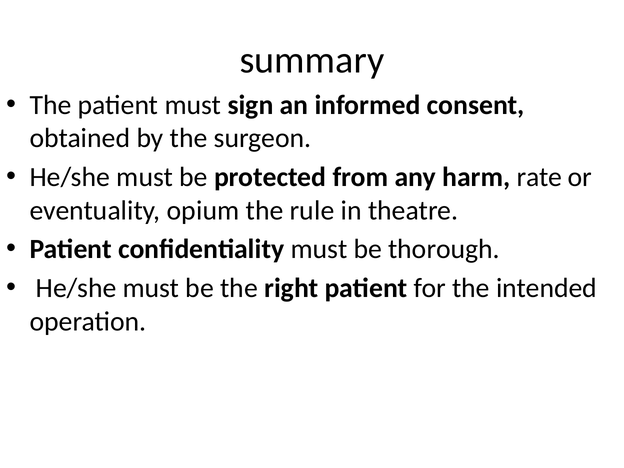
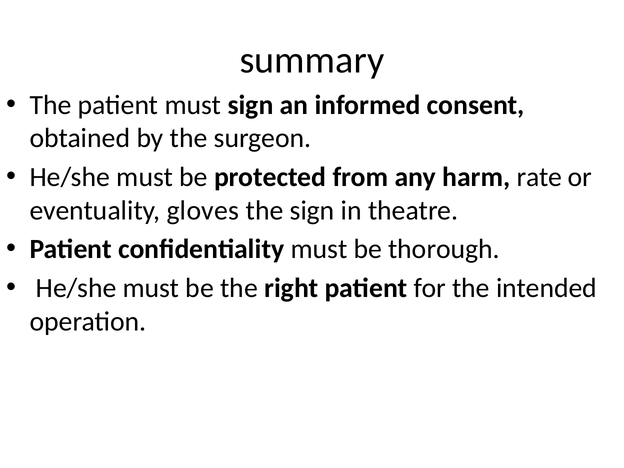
opium: opium -> gloves (203, 210)
the rule: rule -> sign (312, 210)
